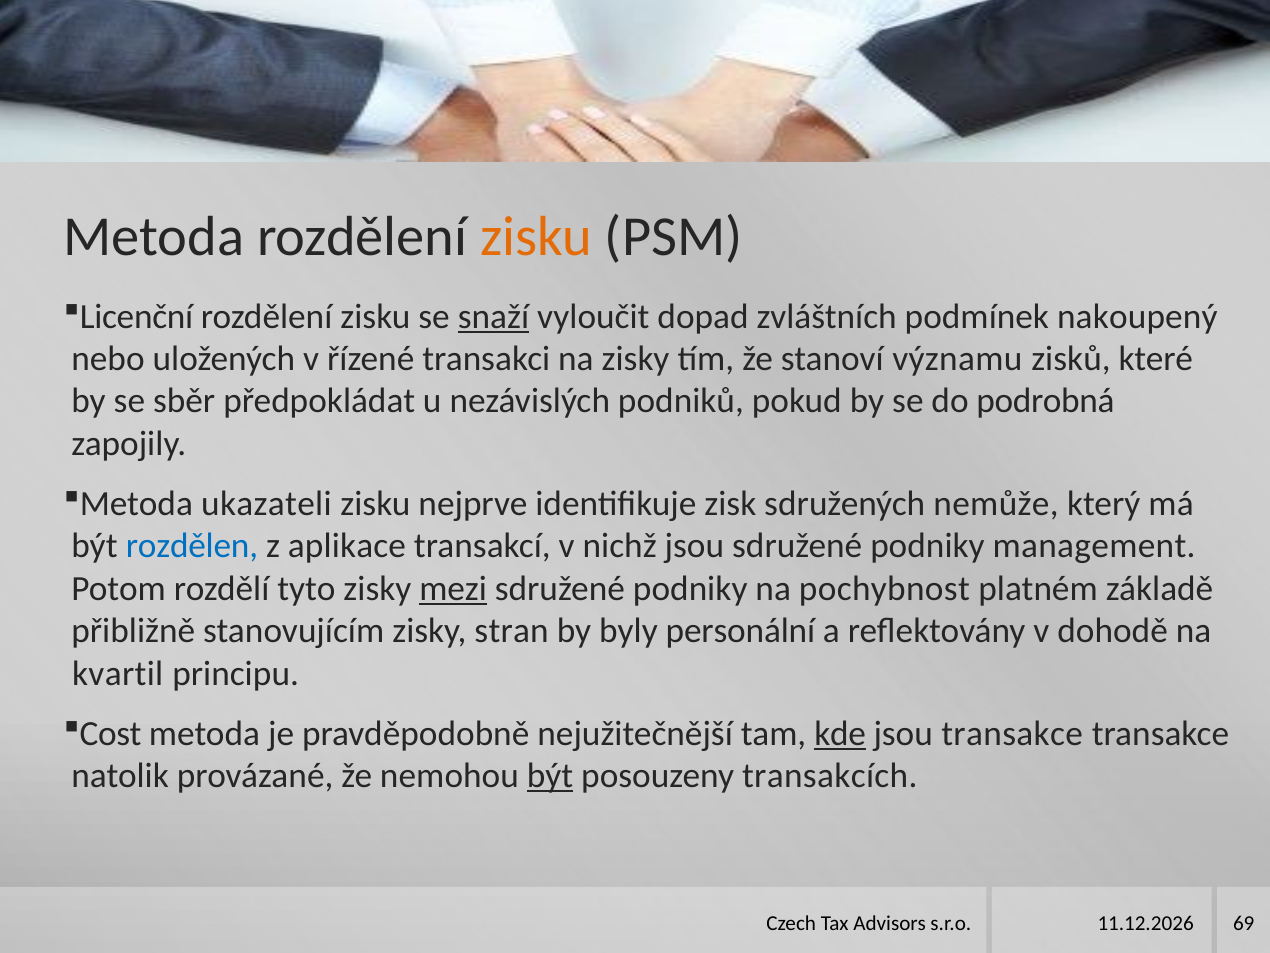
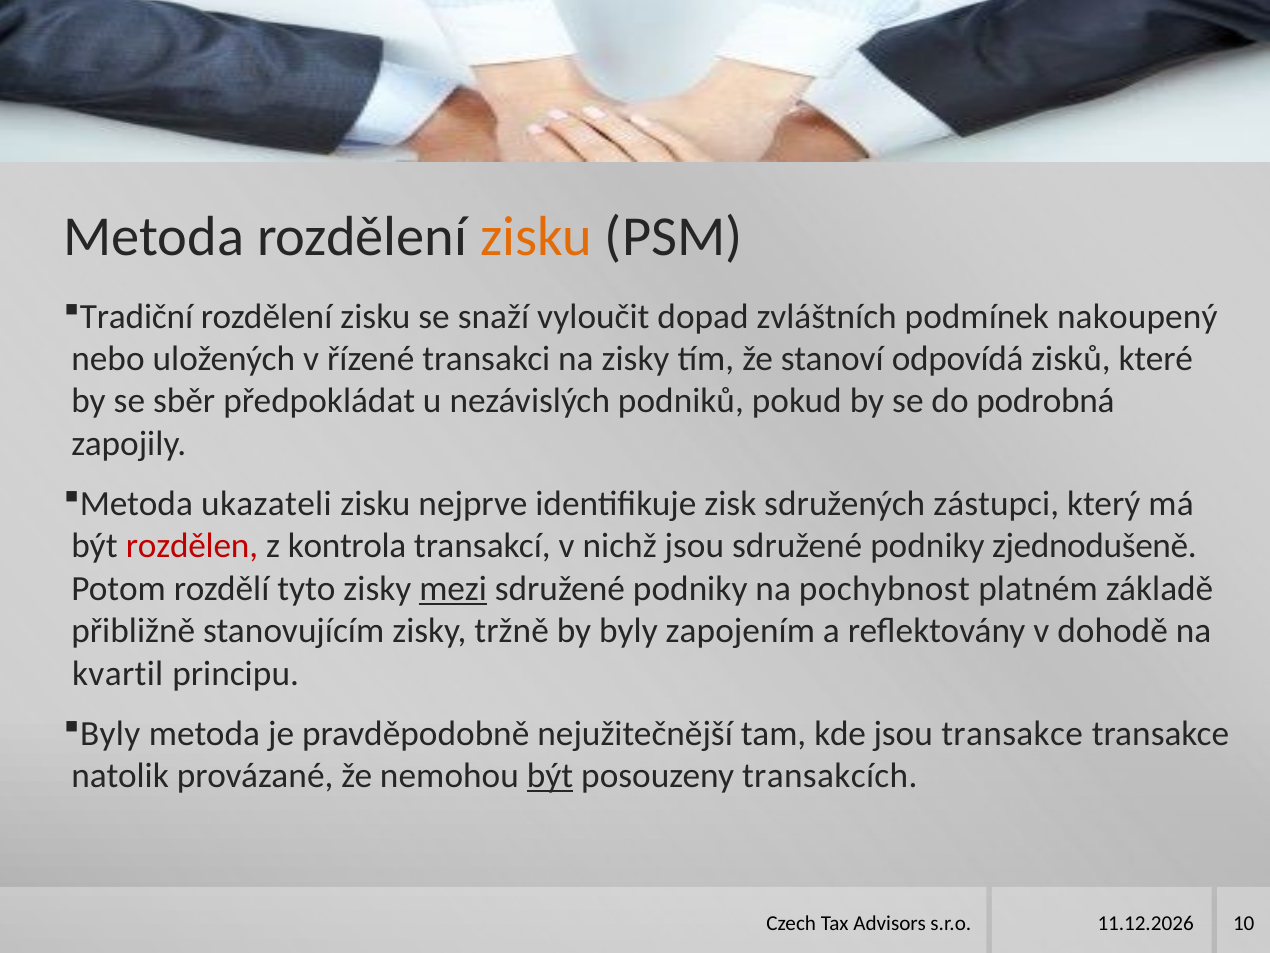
Licenční: Licenční -> Tradiční (136, 316)
snaží underline: present -> none (493, 316)
významu: významu -> odpovídá (958, 359)
nemůže: nemůže -> zástupci (996, 504)
rozdělen colour: blue -> red (192, 546)
aplikace: aplikace -> kontrola (347, 546)
management: management -> zjednodušeně (1094, 546)
stran: stran -> tržně (512, 631)
personální: personální -> zapojením (740, 631)
Cost: Cost -> Byly (110, 733)
kde underline: present -> none (840, 733)
69: 69 -> 10 (1244, 923)
